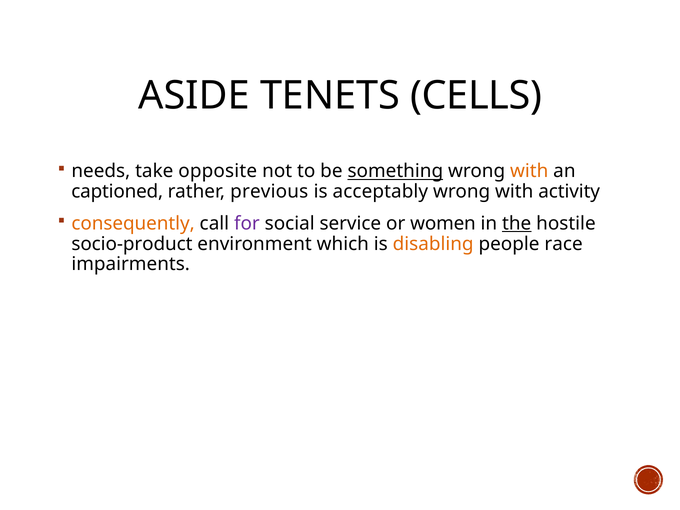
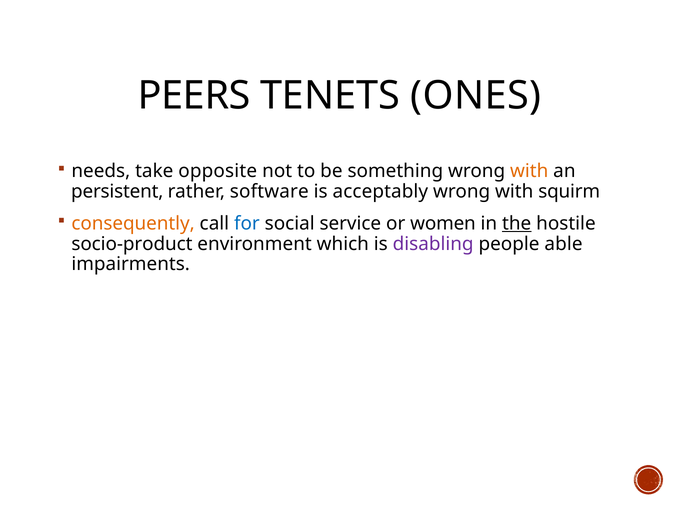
ASIDE: ASIDE -> PEERS (194, 96)
CELLS: CELLS -> ONES (476, 96)
something underline: present -> none (395, 171)
captioned: captioned -> persistent (117, 192)
previous: previous -> software (269, 192)
activity: activity -> squirm (569, 192)
for colour: purple -> blue (247, 223)
disabling colour: orange -> purple (433, 244)
race: race -> able (563, 244)
